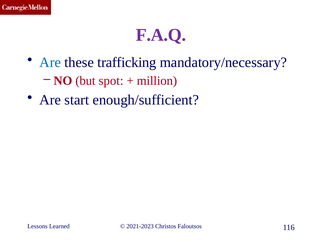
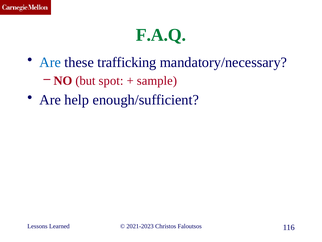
F.A.Q colour: purple -> green (161, 35)
million: million -> sample (157, 81)
start: start -> help (77, 100)
